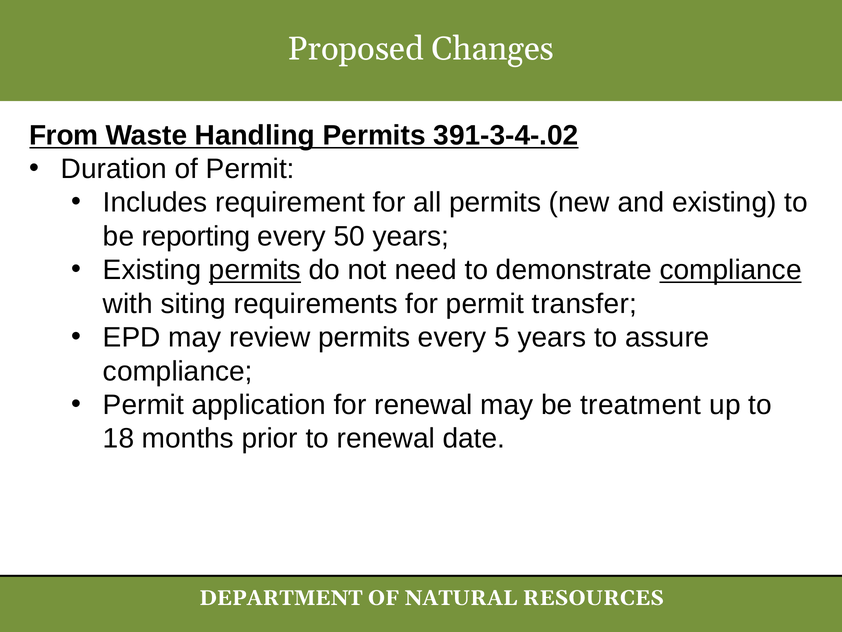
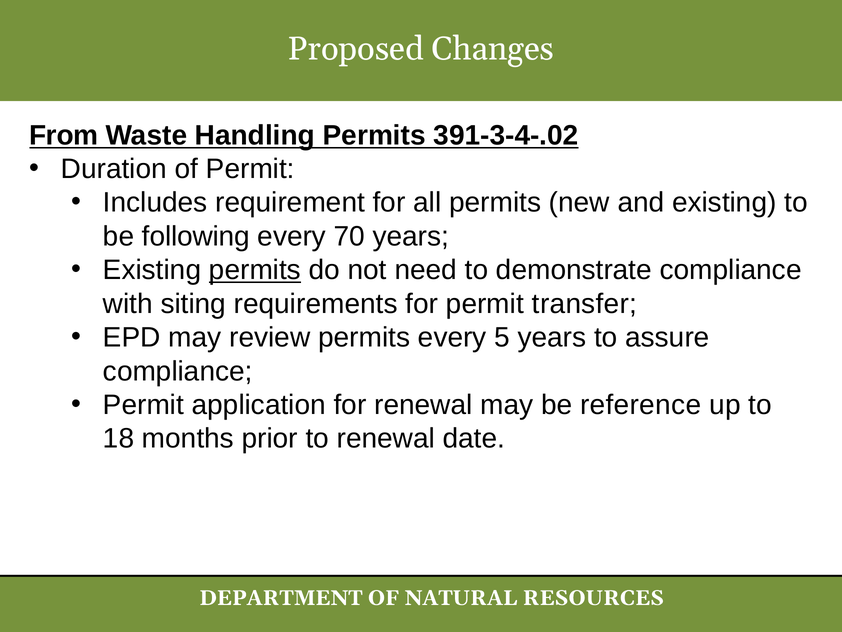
reporting: reporting -> following (196, 236)
50: 50 -> 70 (349, 236)
compliance underline: present -> none (731, 270)
treatment: treatment -> reference (641, 405)
